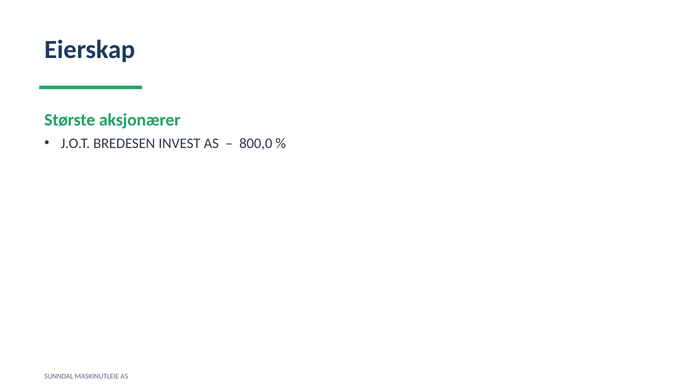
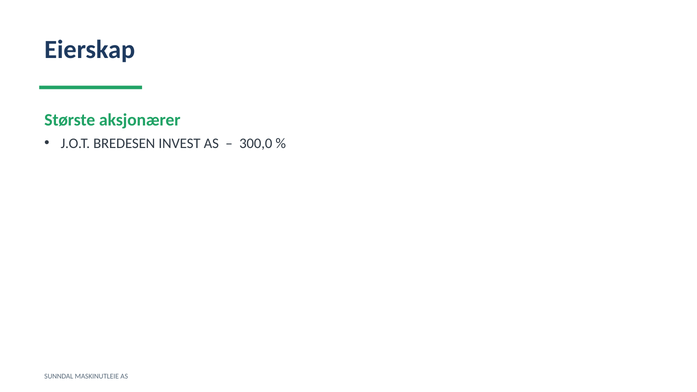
800,0: 800,0 -> 300,0 (256, 143)
